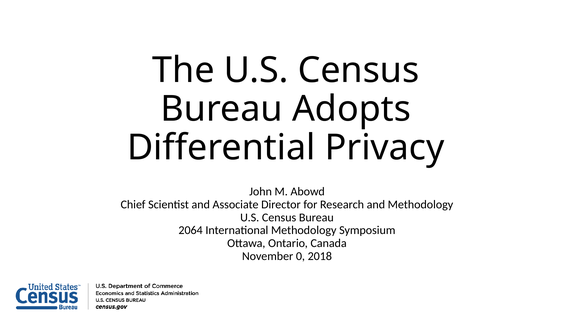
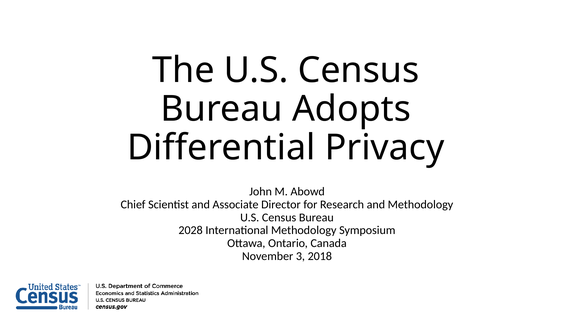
2064: 2064 -> 2028 (191, 230)
0: 0 -> 3 (300, 256)
